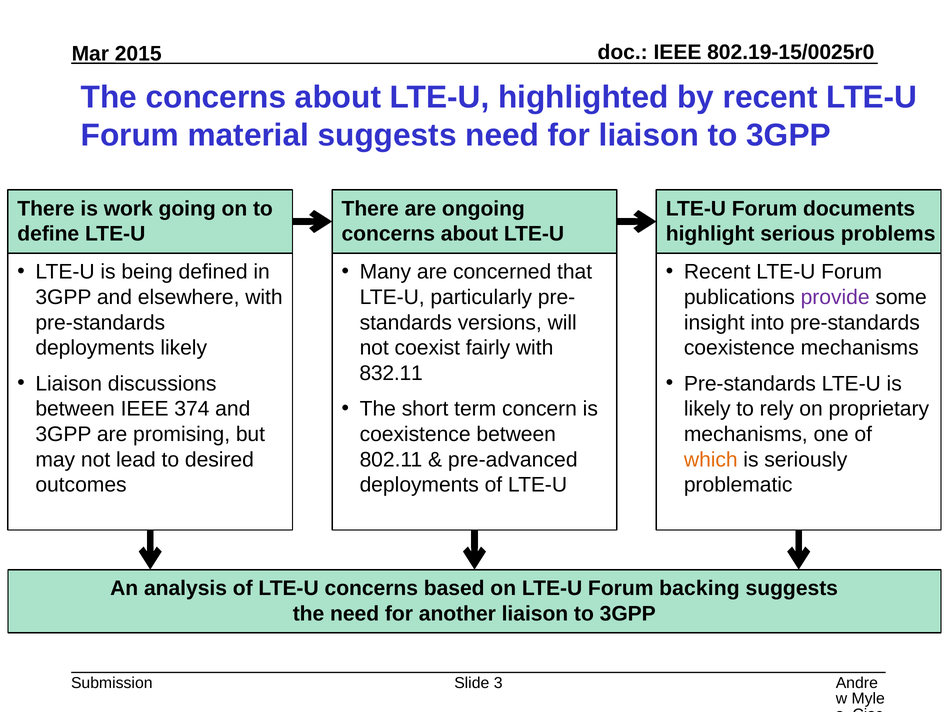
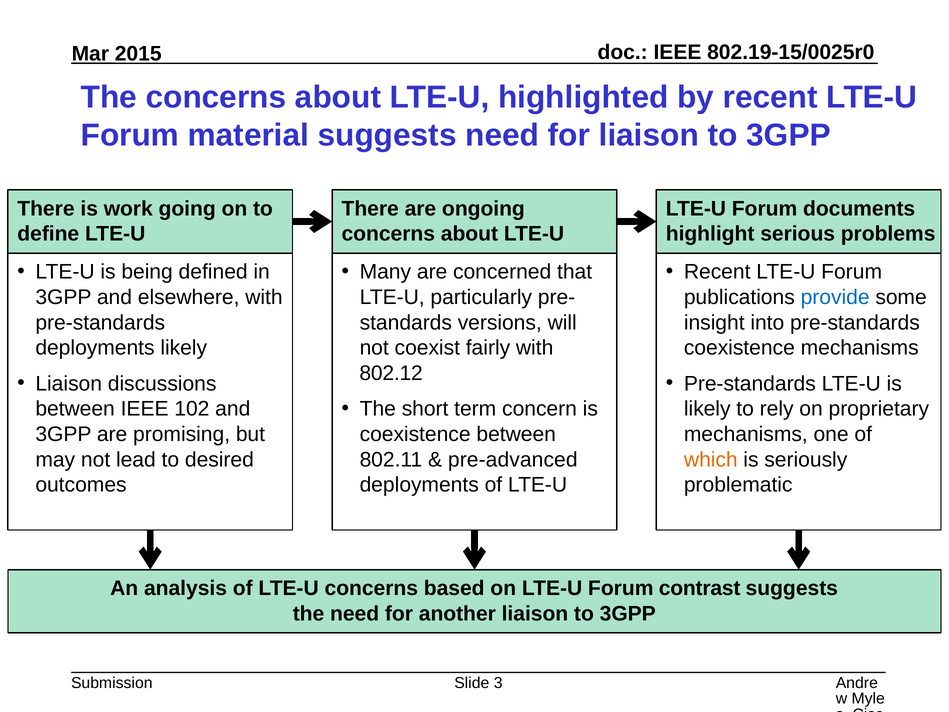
provide colour: purple -> blue (835, 297)
832.11: 832.11 -> 802.12 (391, 373)
374: 374 -> 102 (192, 409)
backing: backing -> contrast (700, 588)
